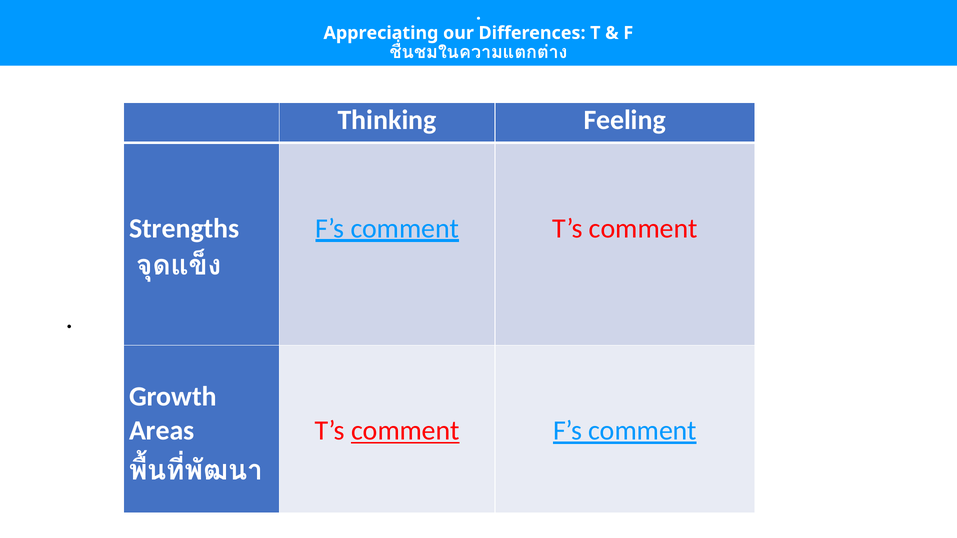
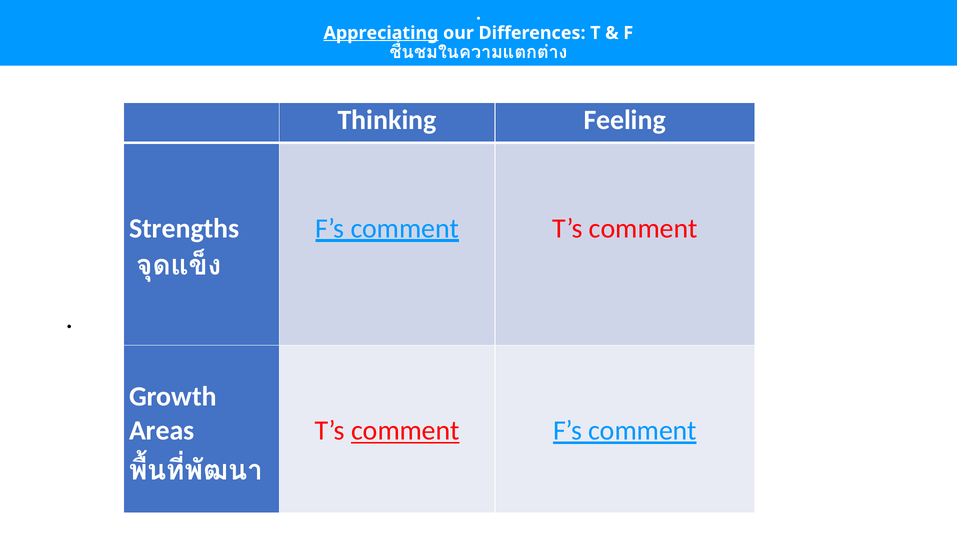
Appreciating underline: none -> present (381, 33)
